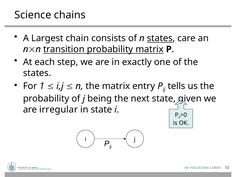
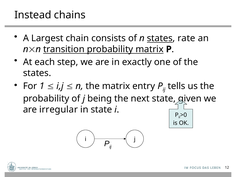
Science: Science -> Instead (33, 15)
care: care -> rate (186, 38)
